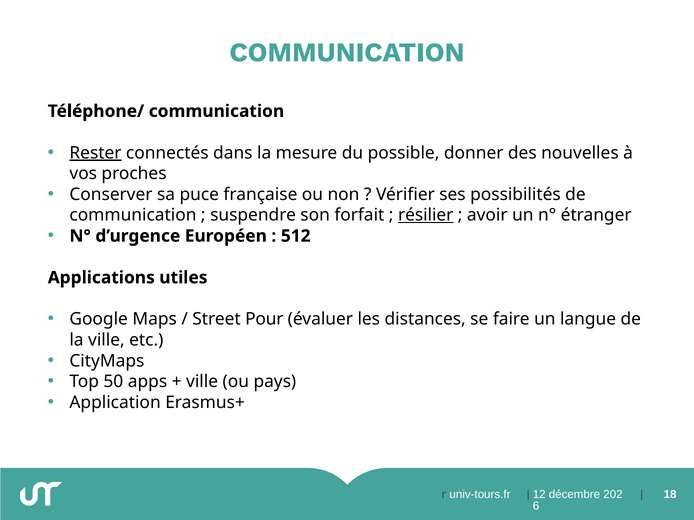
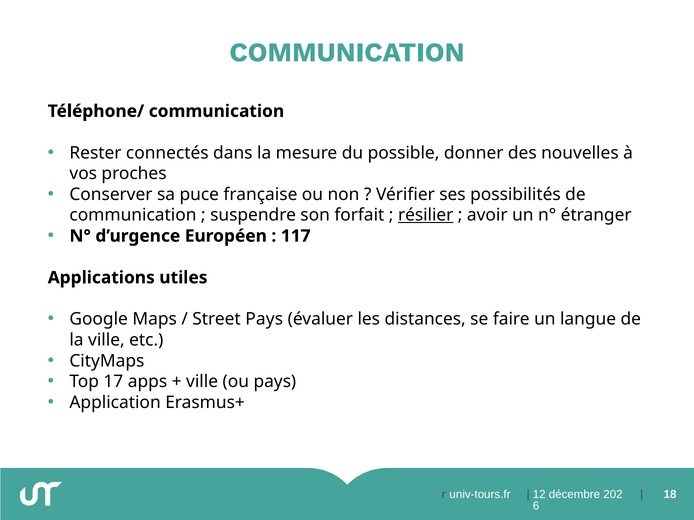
Rester underline: present -> none (95, 153)
512: 512 -> 117 (296, 236)
Street Pour: Pour -> Pays (264, 319)
50: 50 -> 17 (113, 382)
